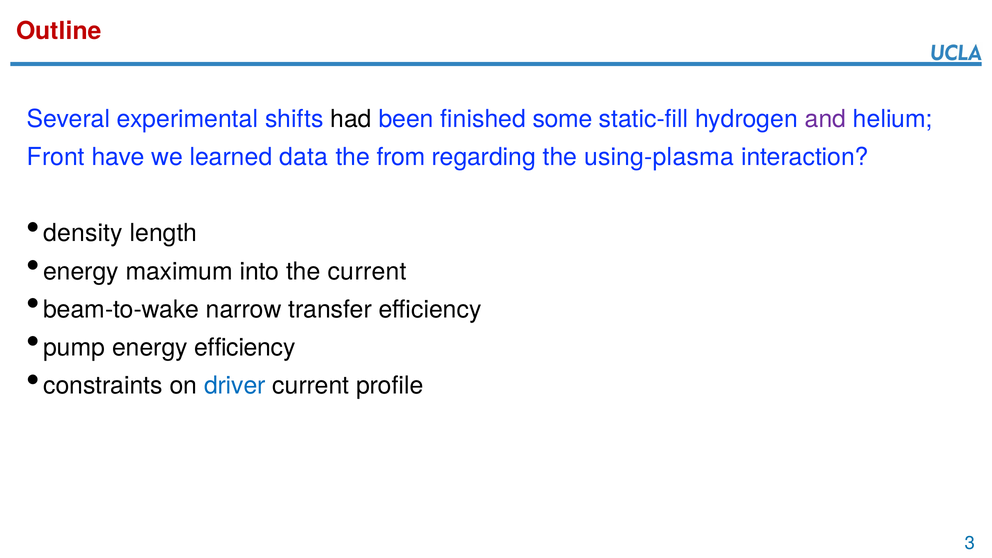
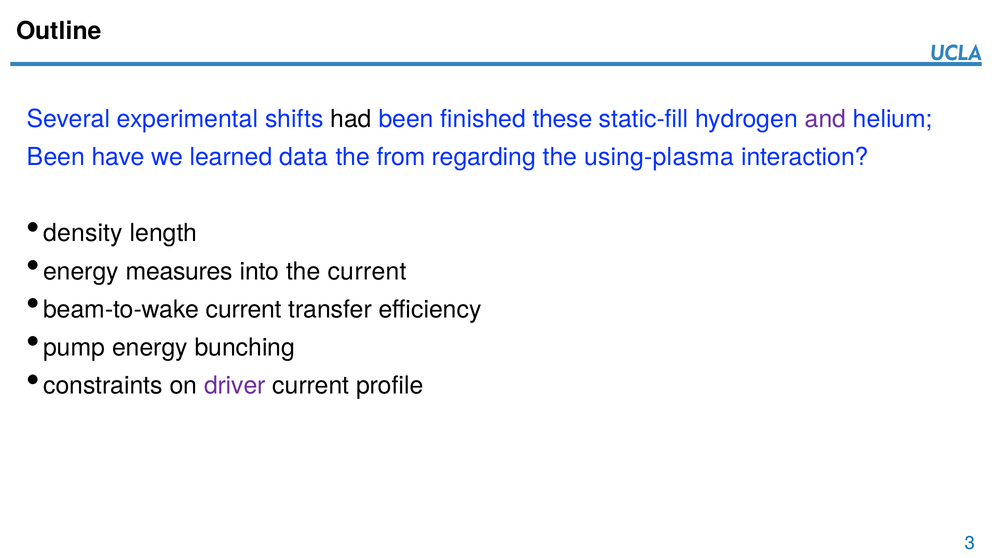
Outline colour: red -> black (59, 31)
some: some -> these (563, 119)
Front: Front -> Been (56, 157)
maximum: maximum -> measures (179, 271)
beam-to-wake narrow: narrow -> current (244, 309)
energy efficiency: efficiency -> bunching (245, 347)
driver colour: blue -> purple (235, 385)
